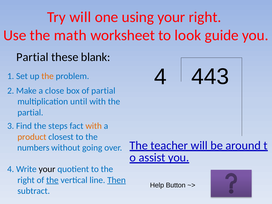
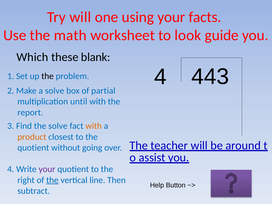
your right: right -> facts (205, 17)
Partial: Partial -> Which (32, 57)
the colour: orange -> black (48, 76)
a close: close -> solve (55, 91)
partial: partial -> report (30, 112)
the steps: steps -> solve (58, 126)
numbers: numbers -> quotient (33, 148)
your colour: black -> purple (47, 169)
Then underline: present -> none (116, 180)
